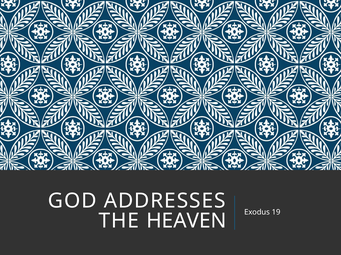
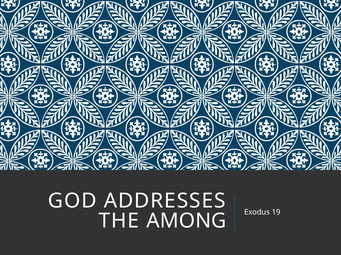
HEAVEN: HEAVEN -> AMONG (186, 221)
